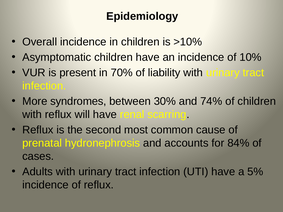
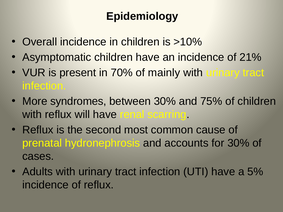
10%: 10% -> 21% (251, 57)
liability: liability -> mainly (164, 73)
74%: 74% -> 75% (211, 101)
for 84%: 84% -> 30% (238, 143)
